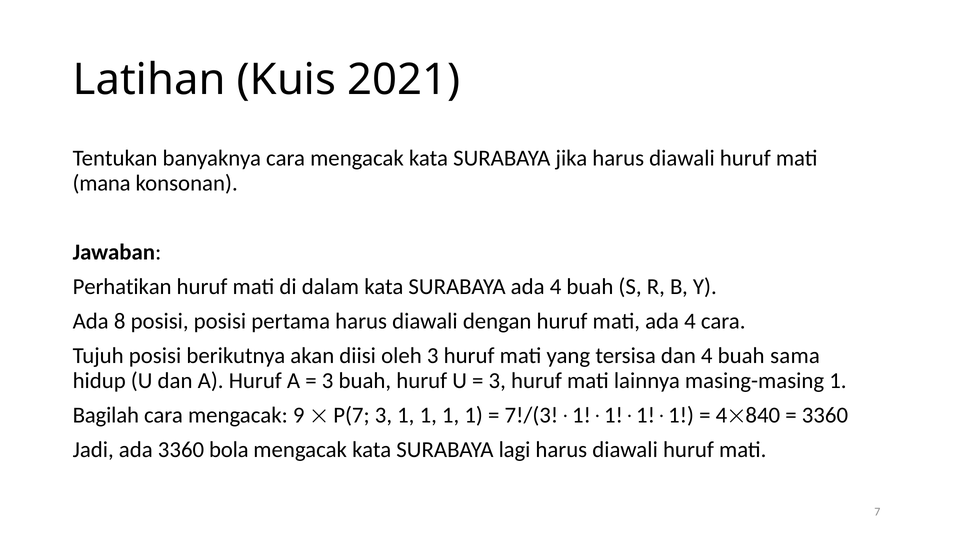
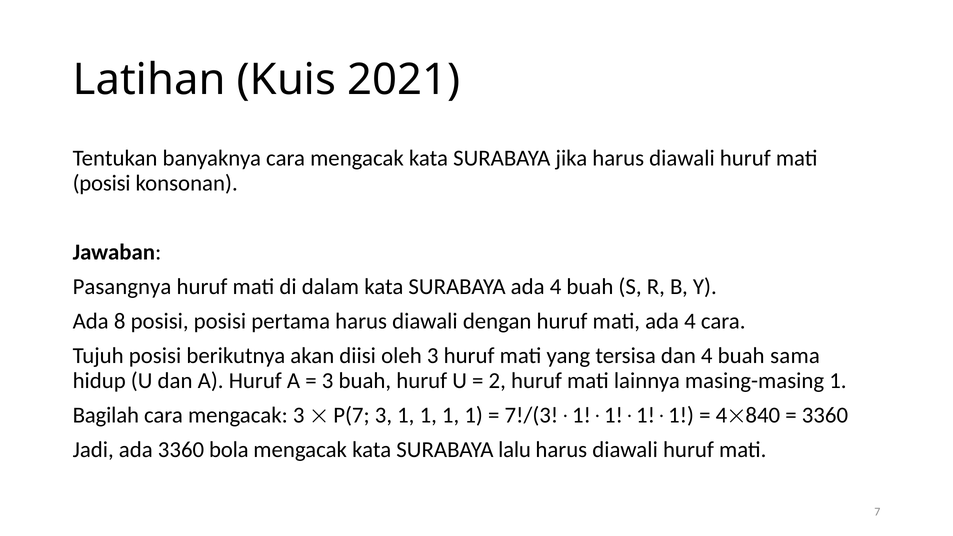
mana: mana -> posisi (102, 183)
Perhatikan: Perhatikan -> Pasangnya (122, 287)
3: 3 -> 2 (497, 381)
mengacak 9: 9 -> 3 (299, 415)
lagi: lagi -> lalu (515, 450)
